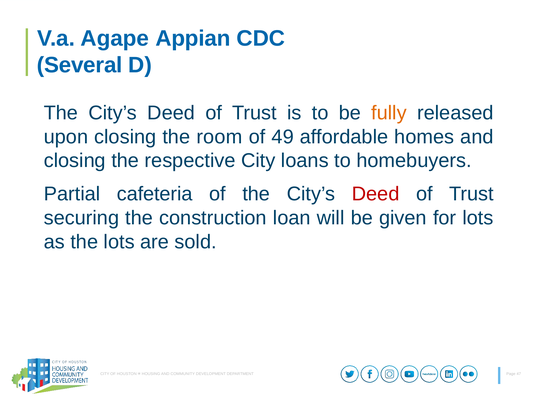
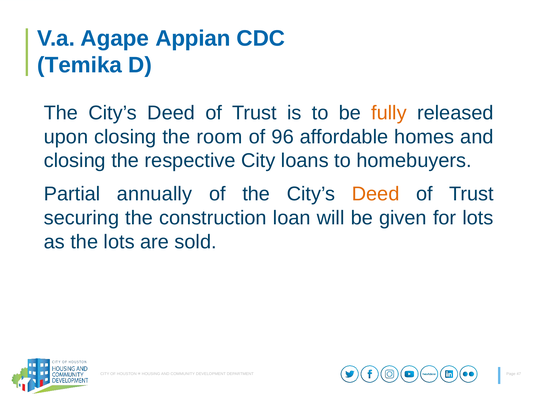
Several: Several -> Temika (80, 65)
49: 49 -> 96 (283, 137)
cafeteria: cafeteria -> annually (155, 194)
Deed colour: red -> orange (376, 194)
